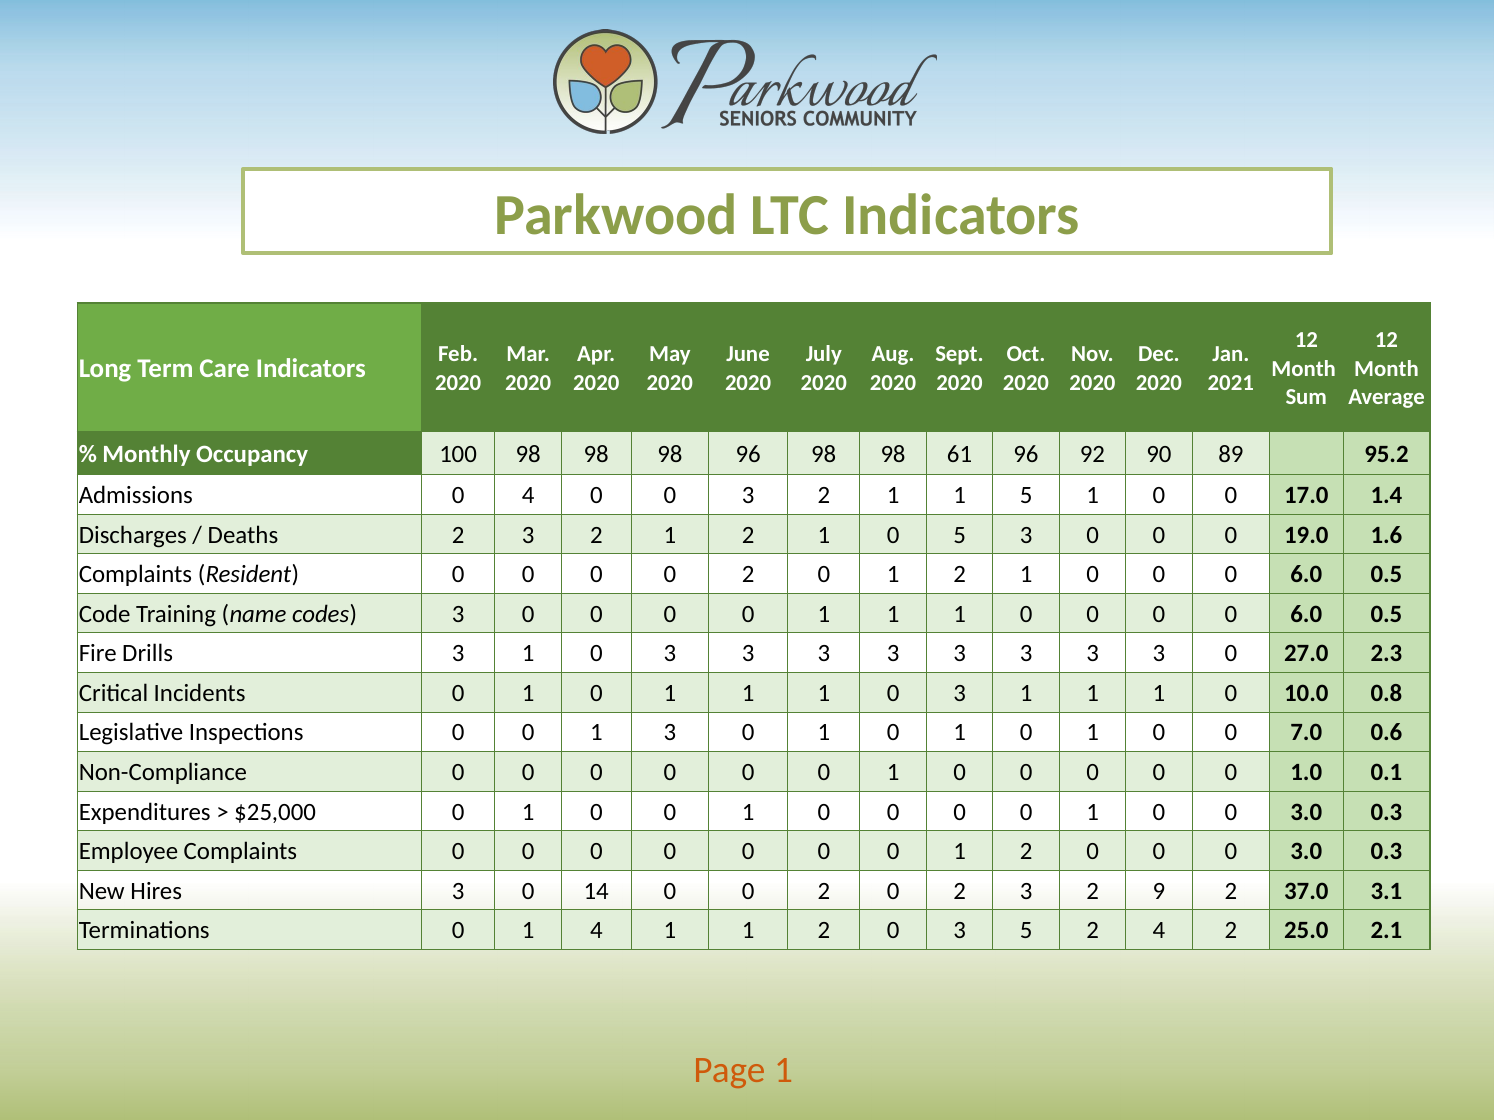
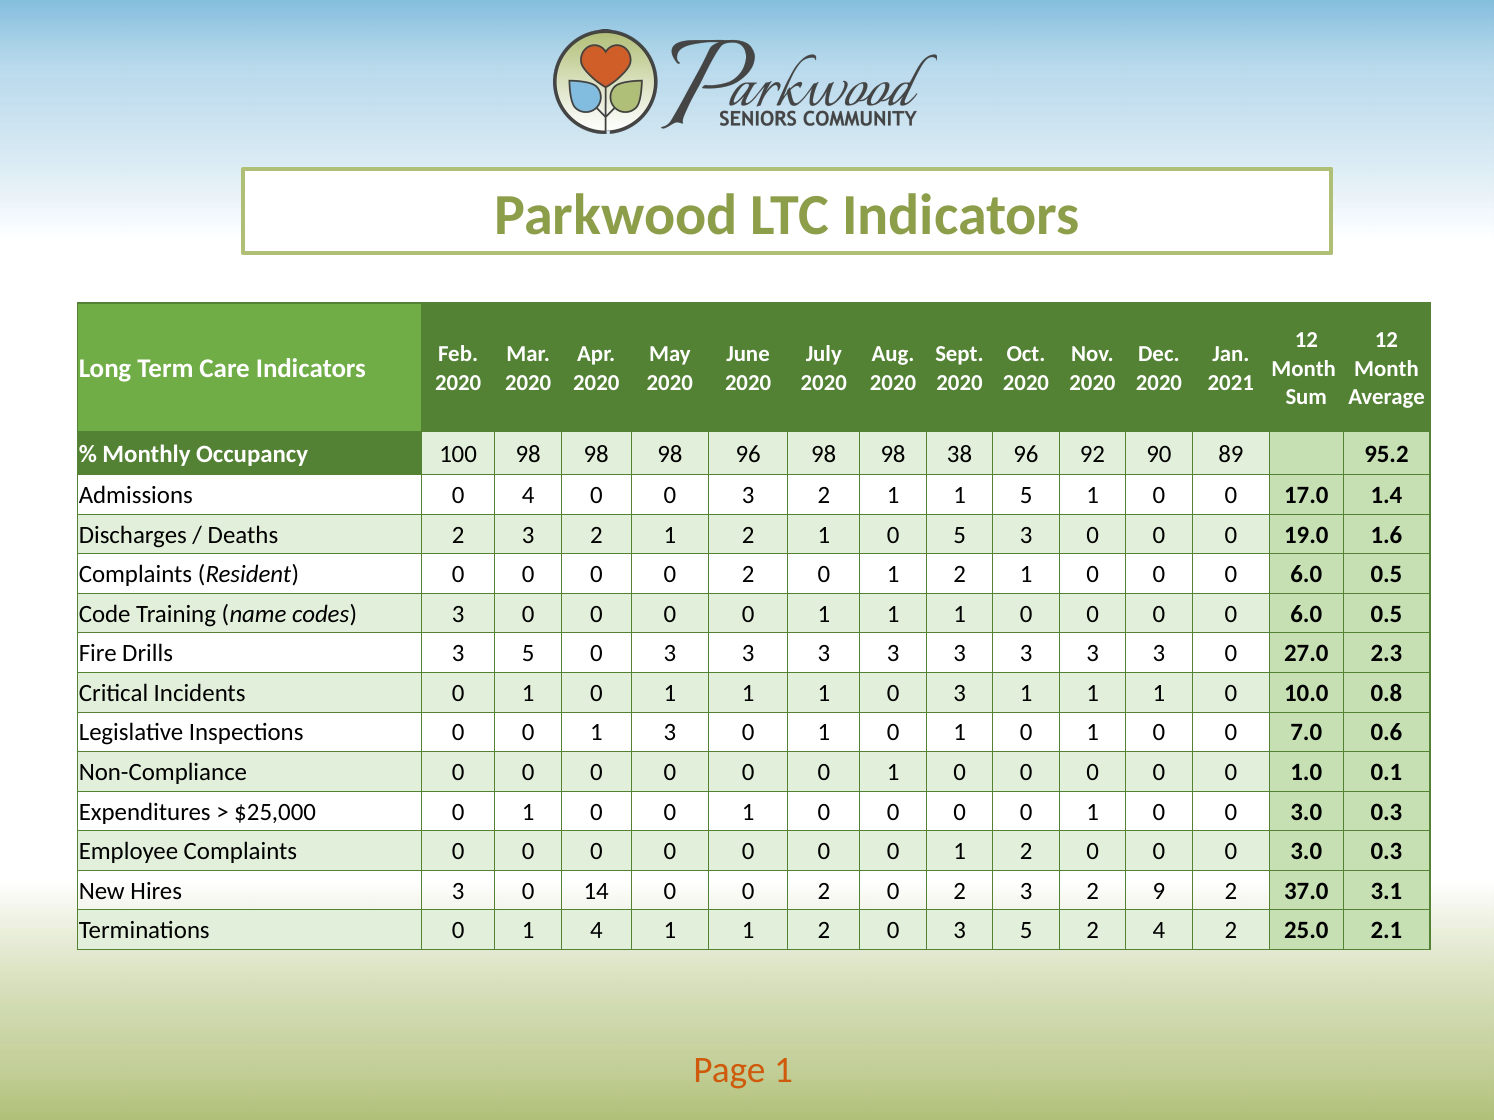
61: 61 -> 38 (960, 454)
Drills 3 1: 1 -> 5 (528, 654)
